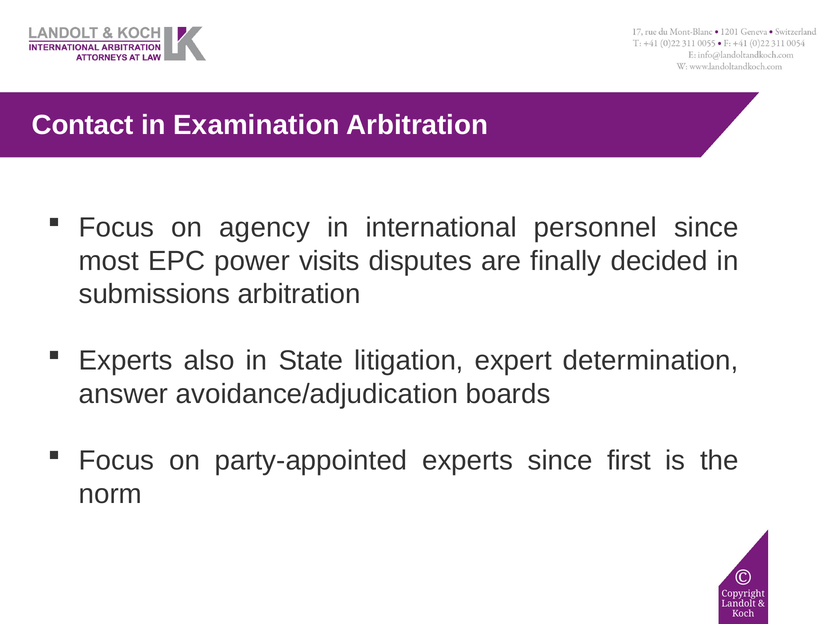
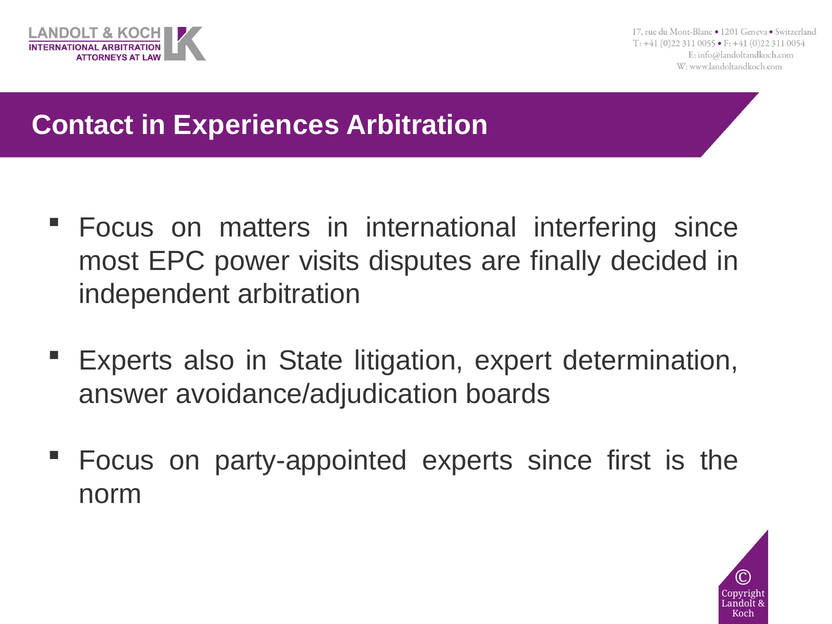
Examination: Examination -> Experiences (256, 125)
agency: agency -> matters (265, 228)
personnel: personnel -> interfering (595, 228)
submissions: submissions -> independent (154, 294)
